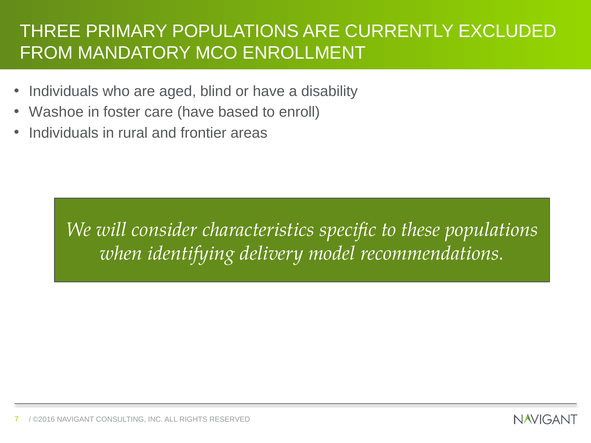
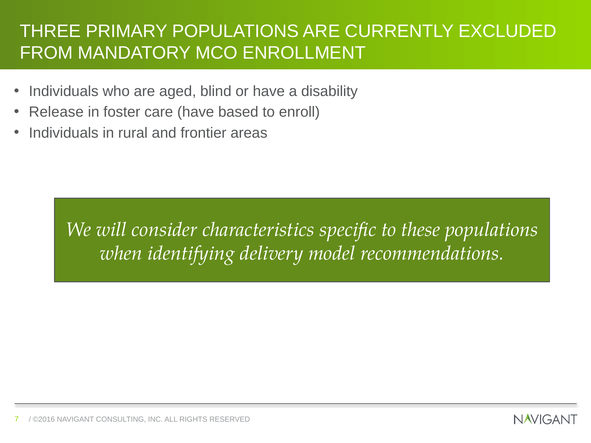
Washoe: Washoe -> Release (56, 112)
